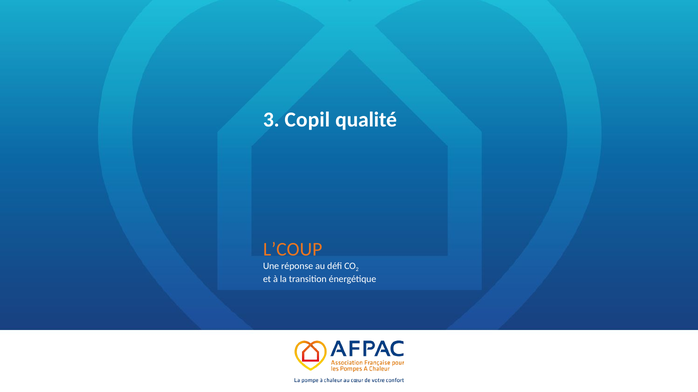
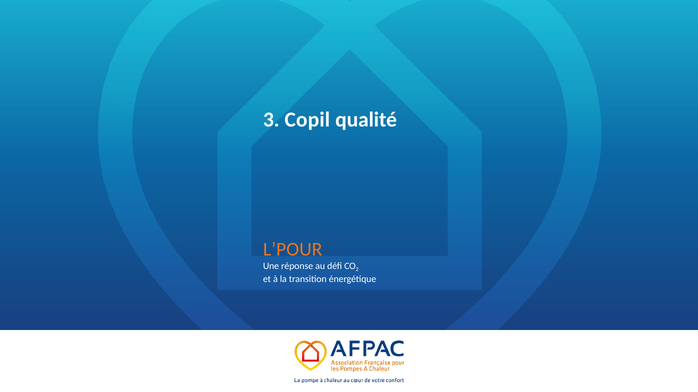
L’COUP: L’COUP -> L’POUR (293, 250)
